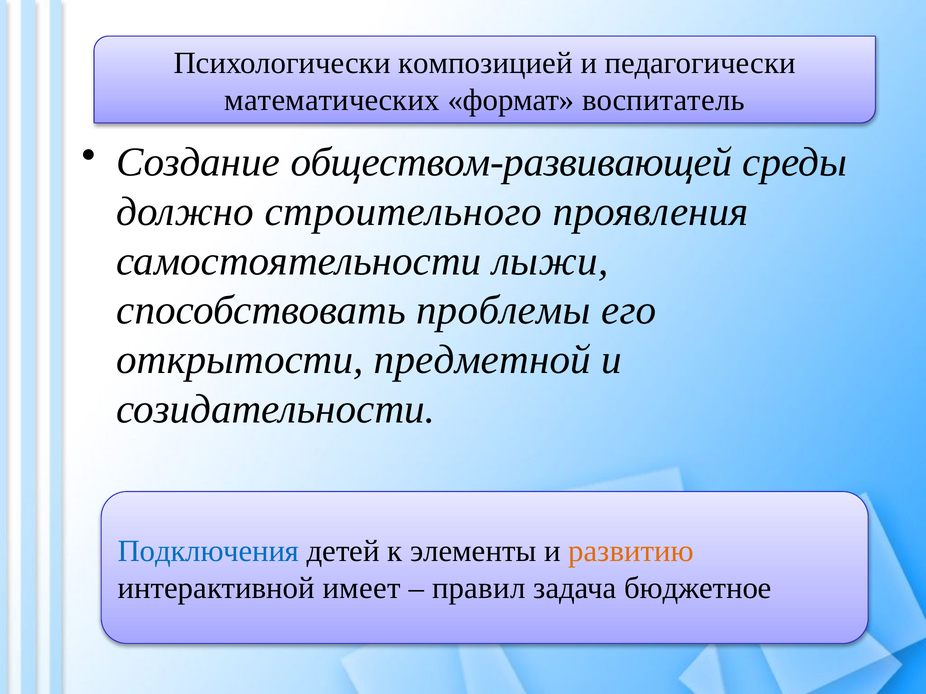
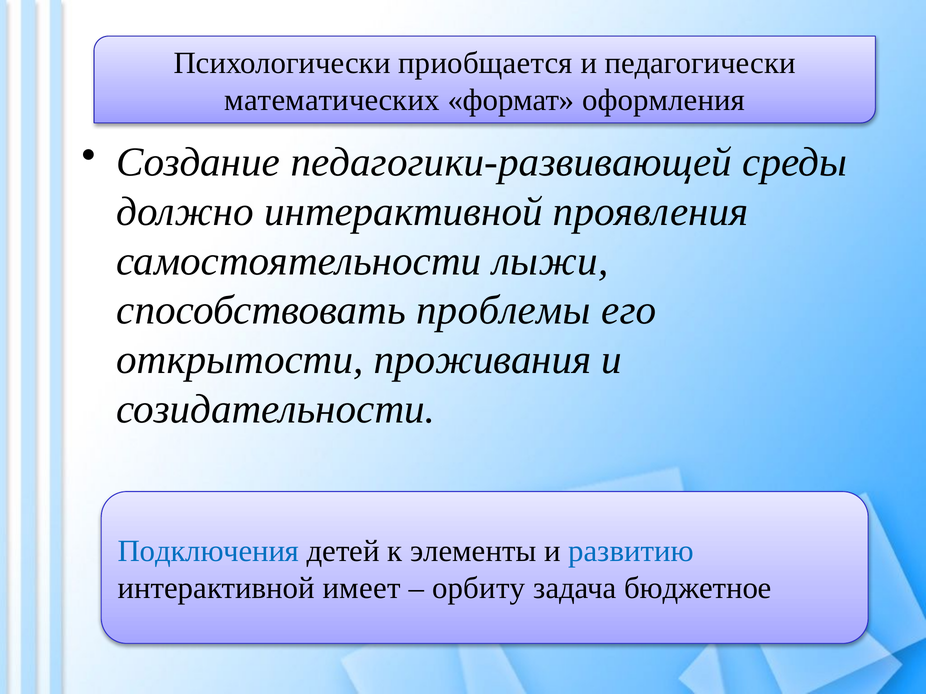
композицией: композицией -> приобщается (485, 63)
воспитатель: воспитатель -> оформления (664, 100)
обществом-развивающей: обществом-развивающей -> педагогики-развивающей (511, 162)
должно строительного: строительного -> интерактивной (403, 212)
предметной: предметной -> проживания (483, 360)
развитию colour: orange -> blue (631, 552)
правил: правил -> орбиту (479, 589)
